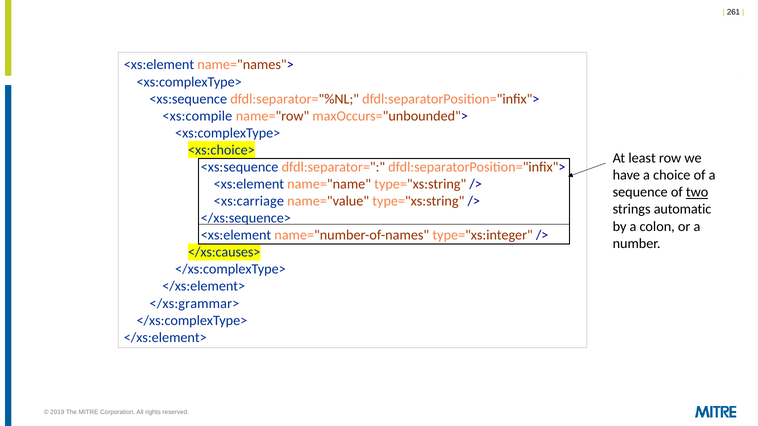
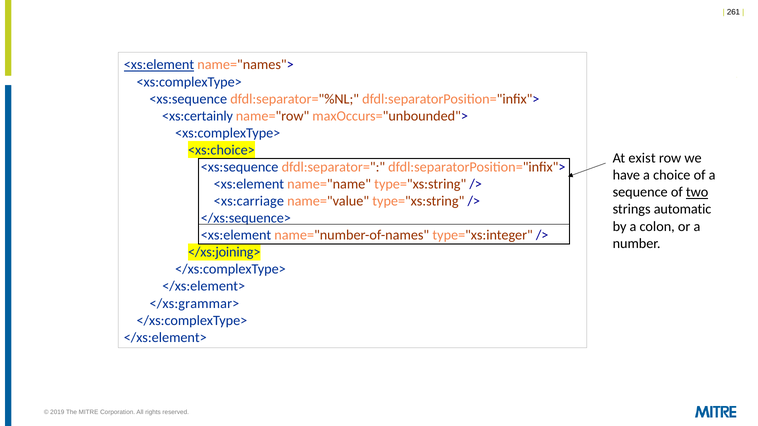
<xs:element underline: none -> present (159, 65)
<xs:compile: <xs:compile -> <xs:certainly (198, 116)
least: least -> exist (642, 158)
</xs:causes>: </xs:causes> -> </xs:joining> (224, 252)
